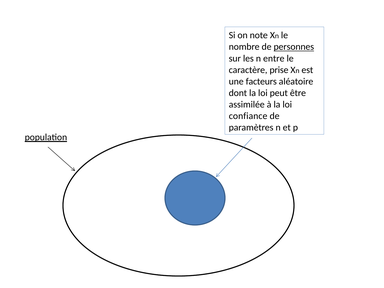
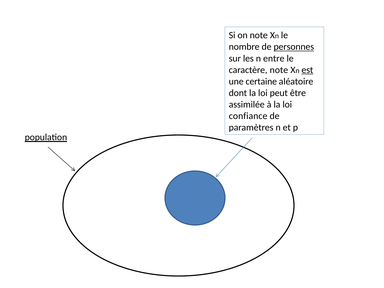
caractère prise: prise -> note (279, 70)
est underline: none -> present (307, 70)
facteurs: facteurs -> certaine (261, 81)
